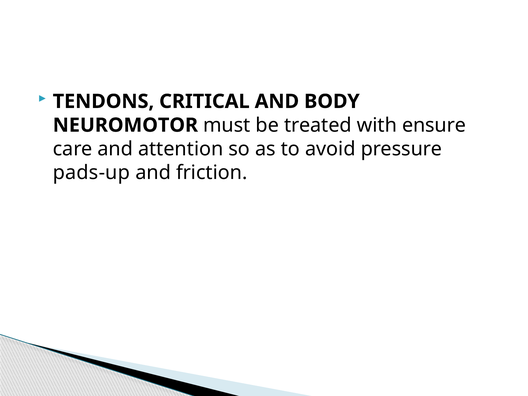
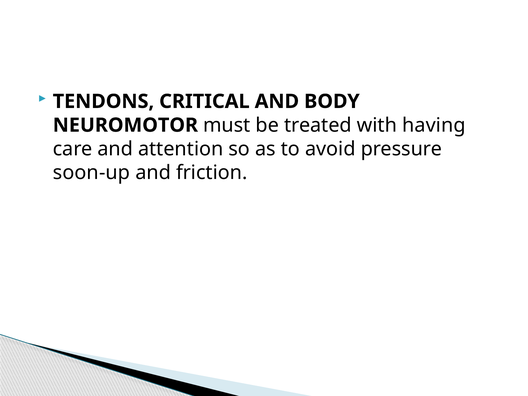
ensure: ensure -> having (434, 125)
pads-up: pads-up -> soon-up (91, 173)
